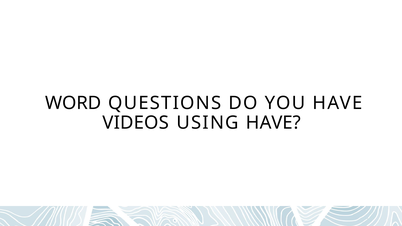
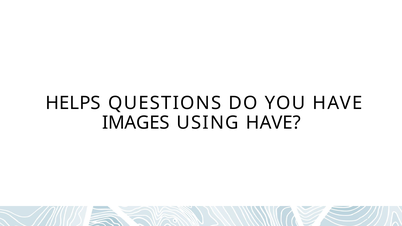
WORD: WORD -> HELPS (73, 103)
VIDEOS: VIDEOS -> IMAGES (136, 123)
